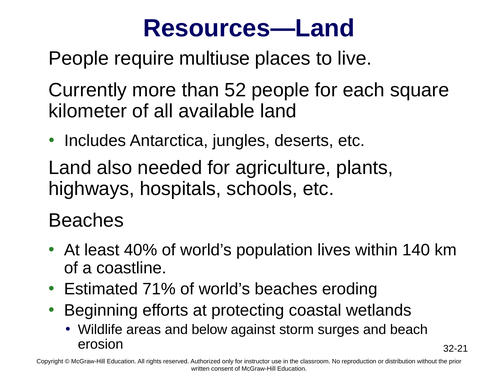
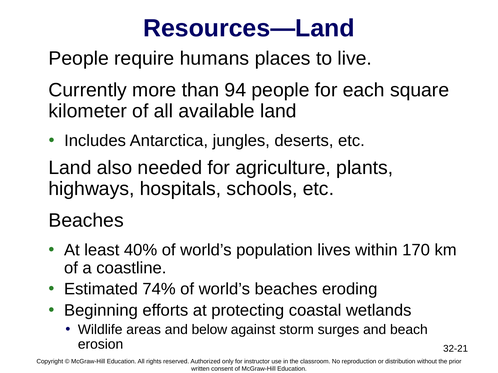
multiuse: multiuse -> humans (214, 59)
52: 52 -> 94 (235, 90)
140: 140 -> 170 (416, 250)
71%: 71% -> 74% (159, 289)
